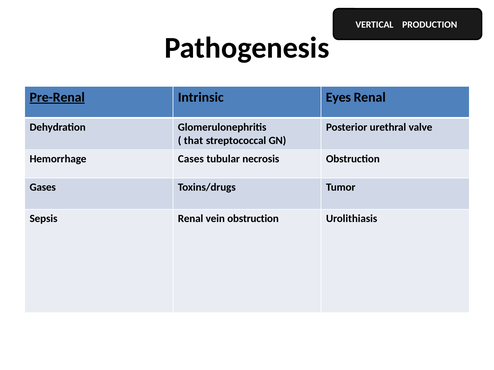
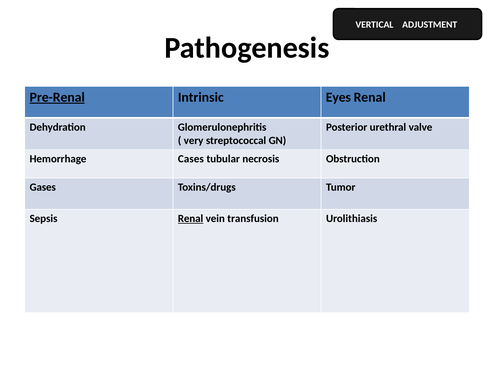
PRODUCTION: PRODUCTION -> ADJUSTMENT (430, 25)
that: that -> very (194, 141)
Renal underline: none -> present (191, 219)
vein obstruction: obstruction -> transfusion (253, 219)
